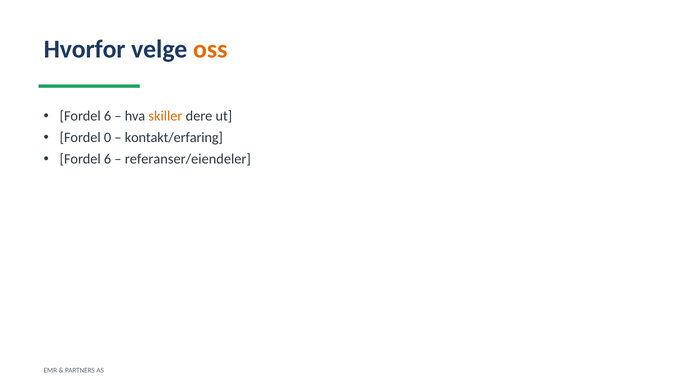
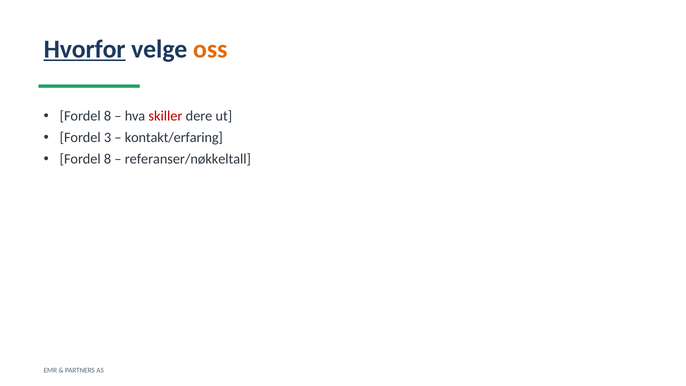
Hvorfor underline: none -> present (85, 49)
6: 6 -> 8 (108, 116)
skiller colour: orange -> red (165, 116)
0: 0 -> 3 (108, 138)
6: 6 -> 8 (108, 159)
referanser/eiendeler: referanser/eiendeler -> referanser/nøkkeltall (188, 159)
